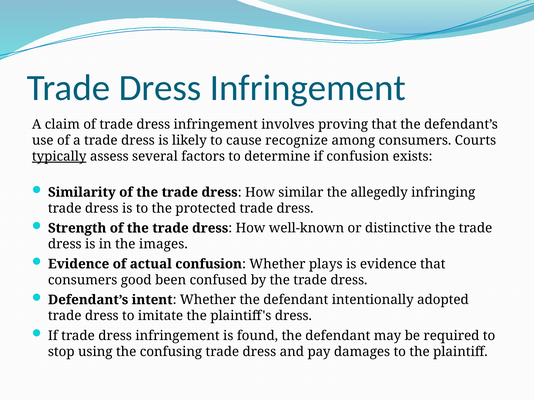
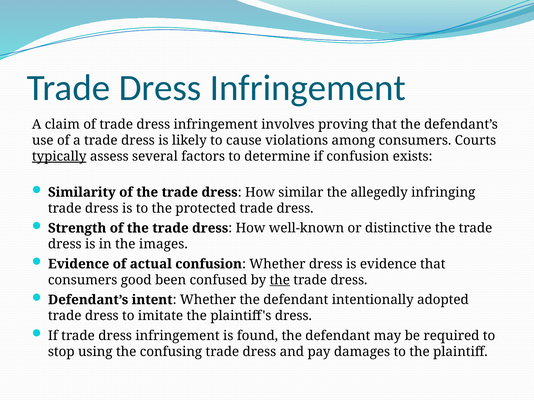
recognize: recognize -> violations (297, 141)
Whether plays: plays -> dress (326, 264)
the underline: none -> present (280, 280)
